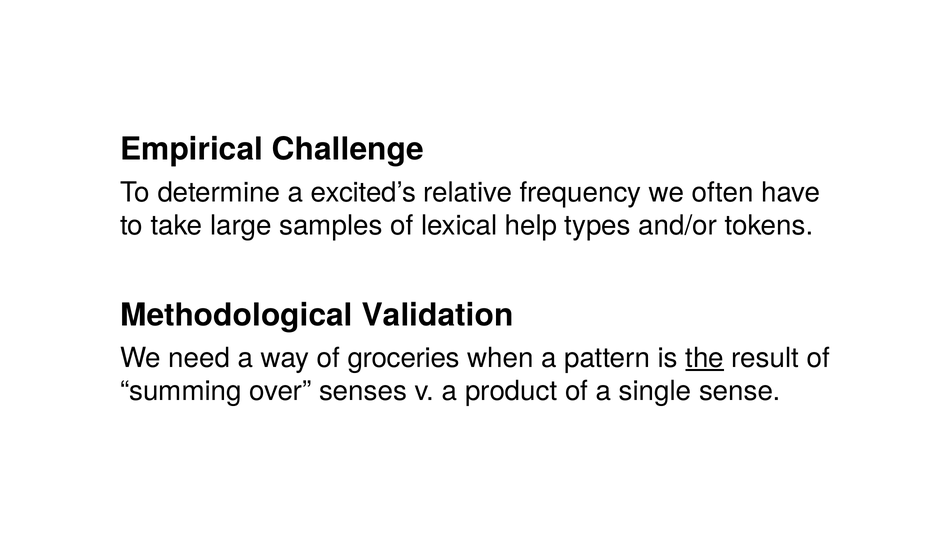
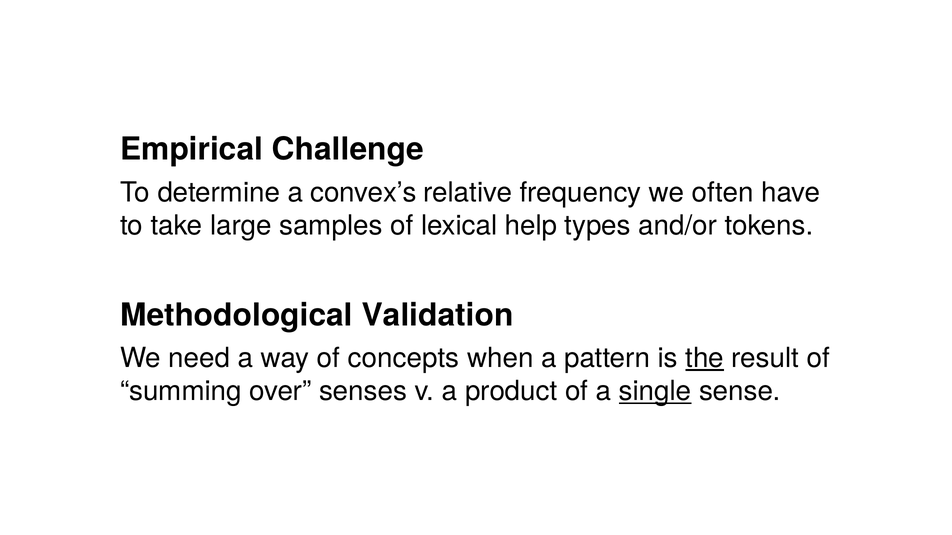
excited’s: excited’s -> convex’s (363, 193)
groceries: groceries -> concepts (404, 358)
single underline: none -> present (655, 392)
